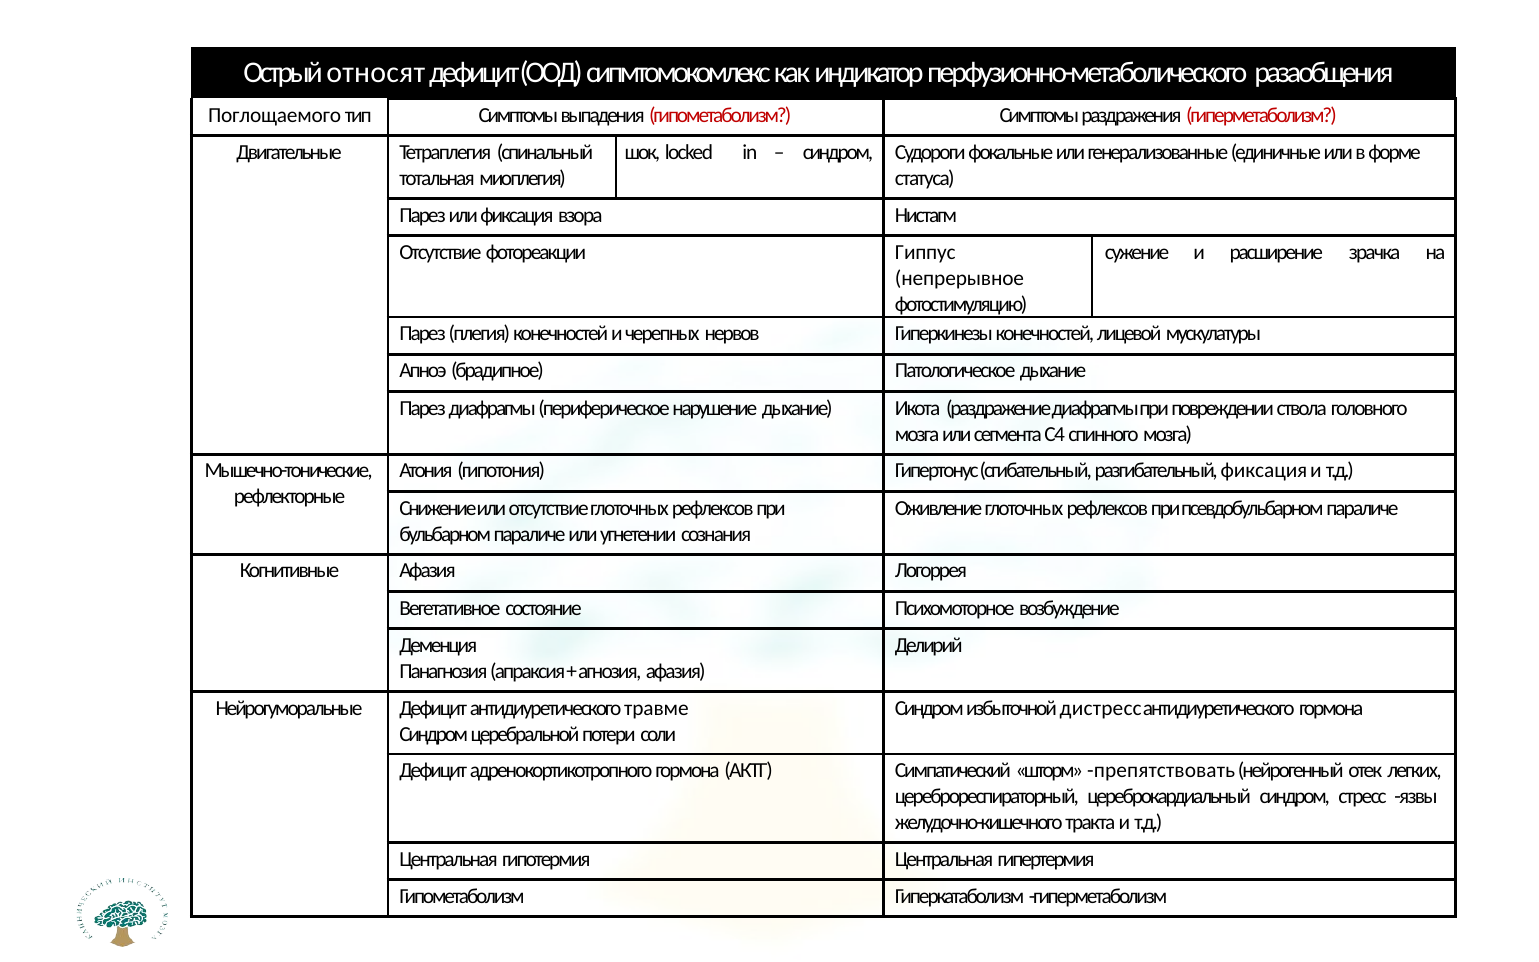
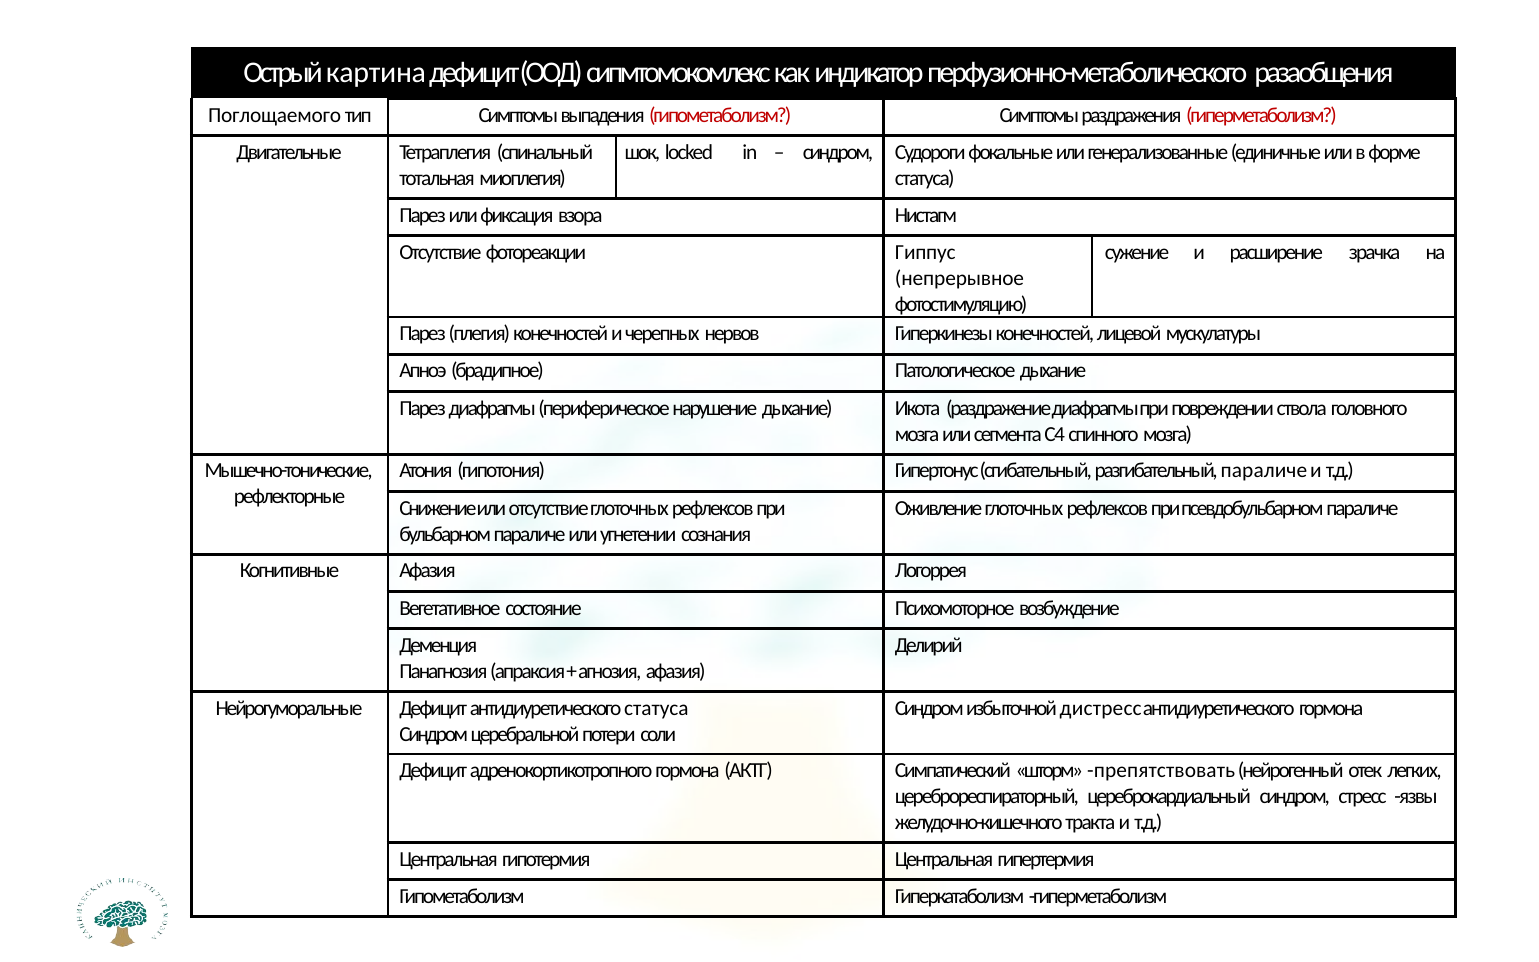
относят: относят -> картина (376, 73)
разгибательный фиксация: фиксация -> параличе (1264, 471)
антидиуретического травме: травме -> статуса (656, 708)
